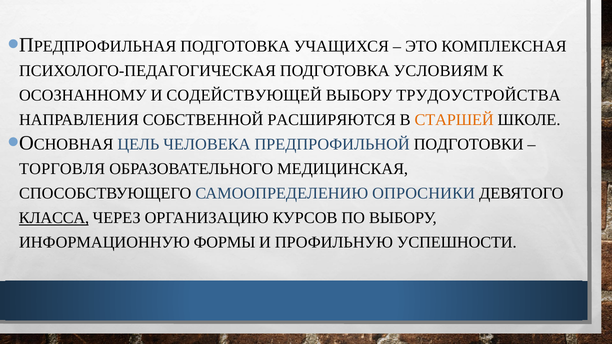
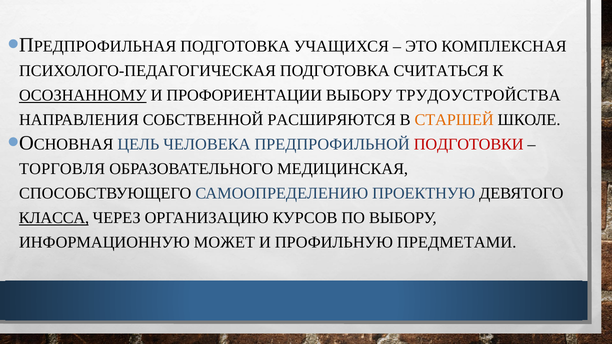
УСЛОВИЯМ: УСЛОВИЯМ -> СЧИТАТЬСЯ (441, 71)
ОСОЗНАННОМУ underline: none -> present (83, 95)
СОДЕЙСТВУЮЩЕЙ: СОДЕЙСТВУЮЩЕЙ -> ПРОФОРИЕНТАЦИИ (244, 95)
ПОДГОТОВКИ colour: black -> red (469, 144)
ОПРОСНИКИ: ОПРОСНИКИ -> ПРОЕКТНУЮ (424, 193)
ФОРМЫ: ФОРМЫ -> МОЖЕТ (224, 242)
УСПЕШНОСТИ: УСПЕШНОСТИ -> ПРЕДМЕТАМИ (457, 242)
